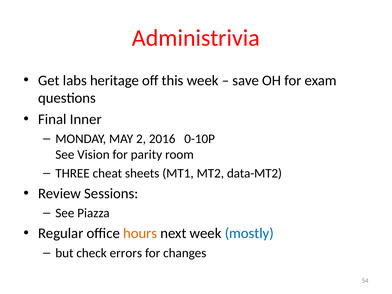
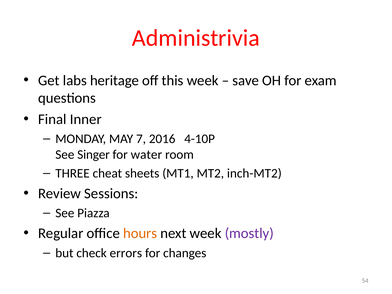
2: 2 -> 7 (141, 139)
0-10P: 0-10P -> 4-10P (200, 139)
Vision: Vision -> Singer (94, 155)
parity: parity -> water (146, 155)
data-MT2: data-MT2 -> inch-MT2 (254, 173)
mostly colour: blue -> purple (249, 233)
